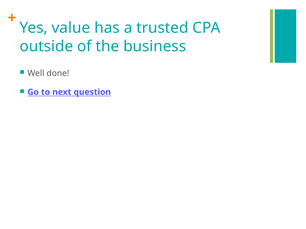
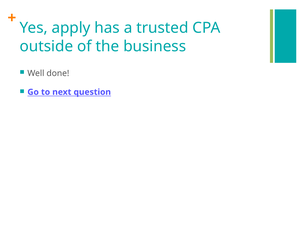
value: value -> apply (71, 28)
